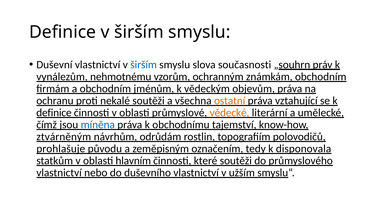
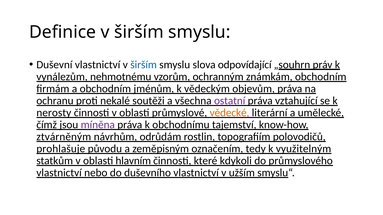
současnosti: současnosti -> odpovídající (245, 65)
ostatní colour: orange -> purple (230, 101)
definice: definice -> nerosty (54, 113)
míněna colour: blue -> purple (98, 125)
disponovala: disponovala -> využitelným (304, 149)
které soutěži: soutěži -> kdykoli (236, 161)
